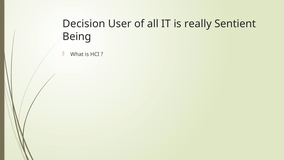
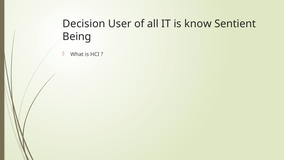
really: really -> know (198, 24)
